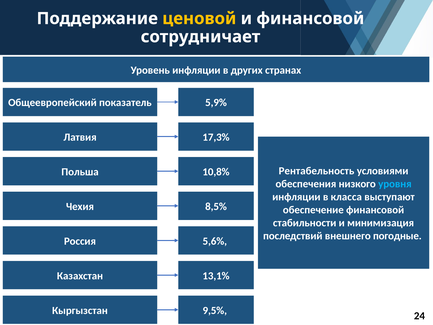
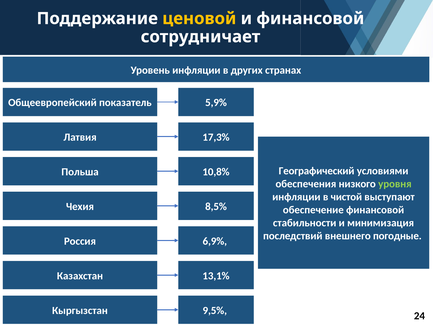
Рентабельность: Рентабельность -> Географический (317, 171)
уровня colour: light blue -> light green (395, 184)
класса: класса -> чистой (346, 197)
5,6%: 5,6% -> 6,9% (215, 241)
